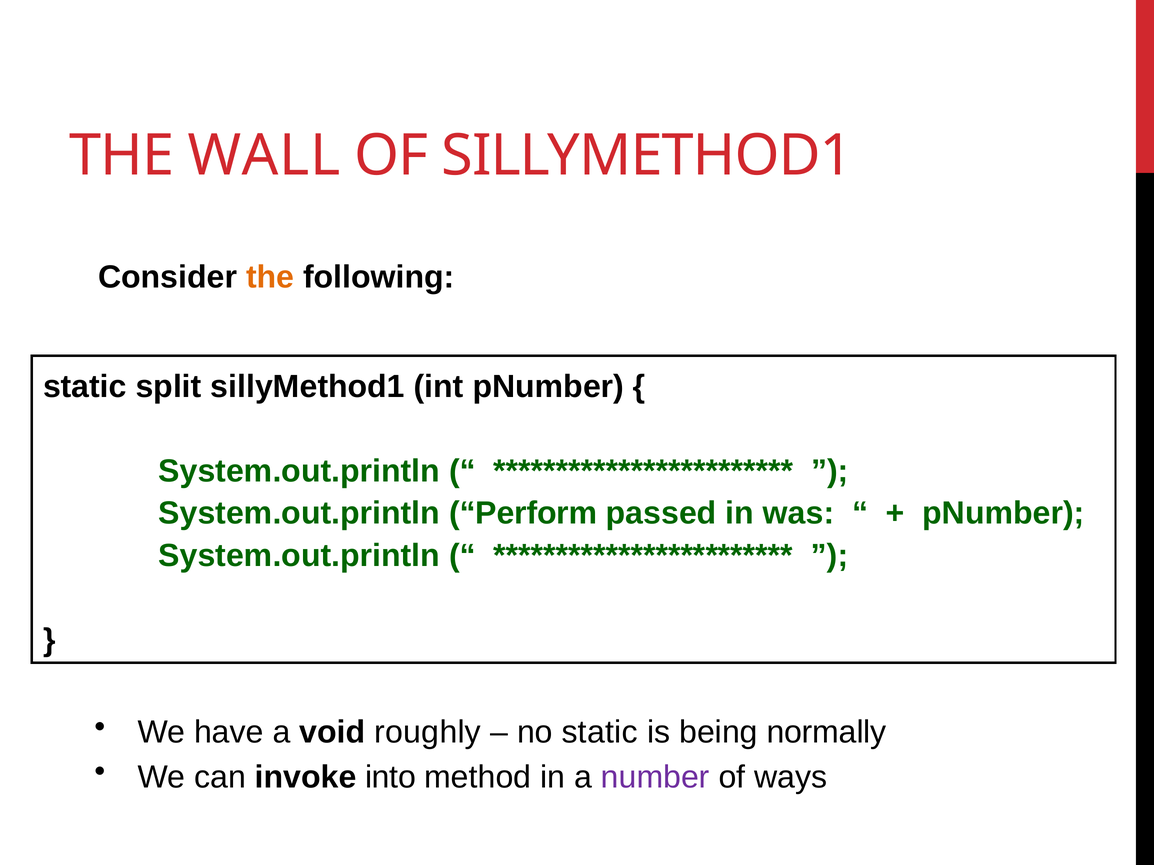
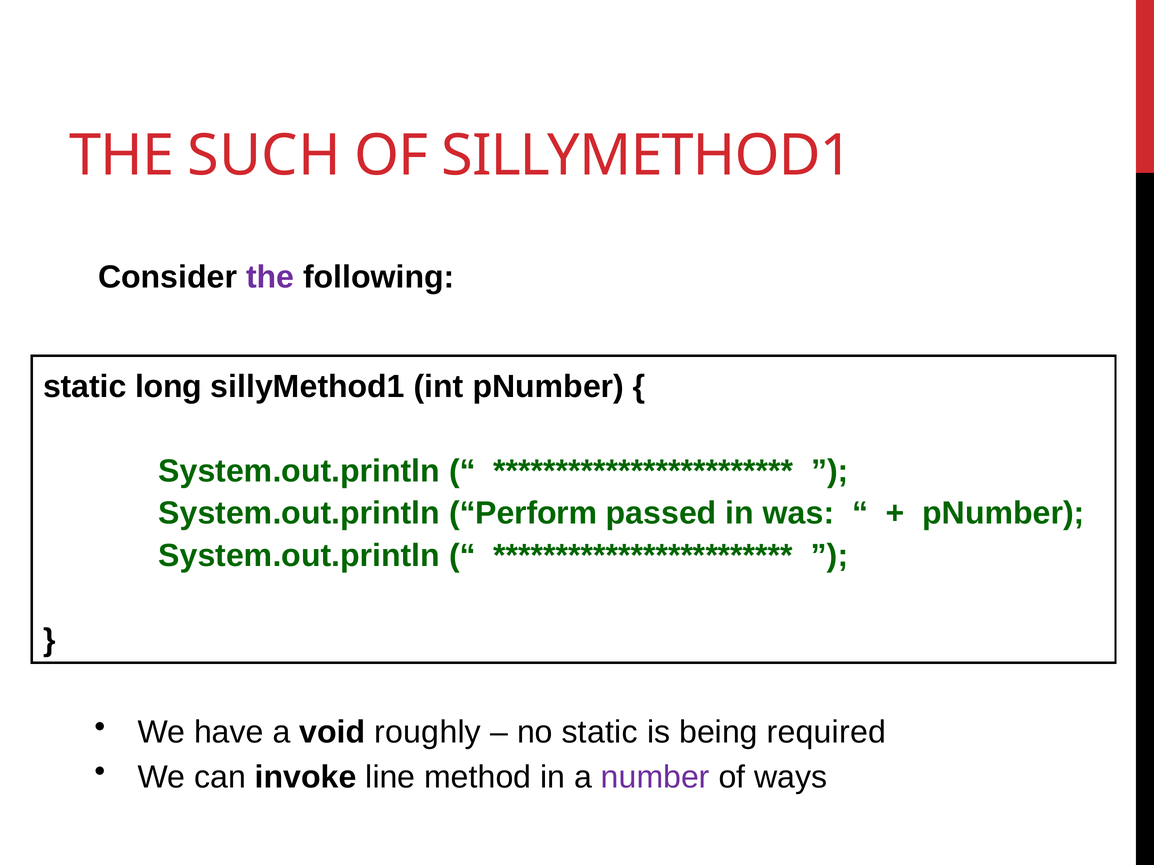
WALL: WALL -> SUCH (264, 156)
the colour: orange -> purple (270, 277)
split: split -> long (169, 387)
normally: normally -> required (826, 733)
into: into -> line (390, 777)
